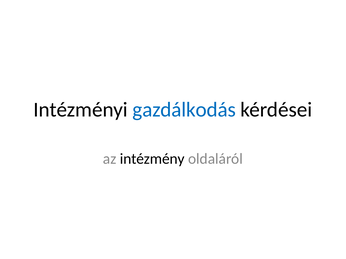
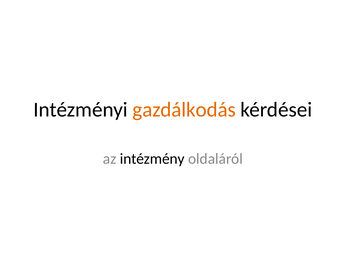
gazdálkodás colour: blue -> orange (184, 110)
